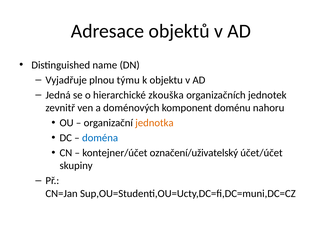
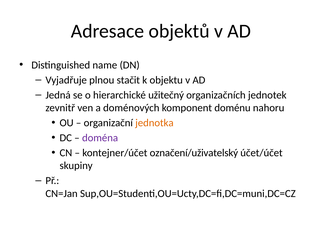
týmu: týmu -> stačit (128, 80)
zkouška: zkouška -> užitečný (166, 95)
doména colour: blue -> purple (100, 138)
